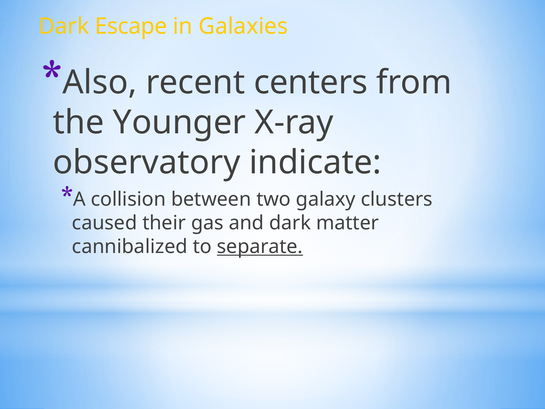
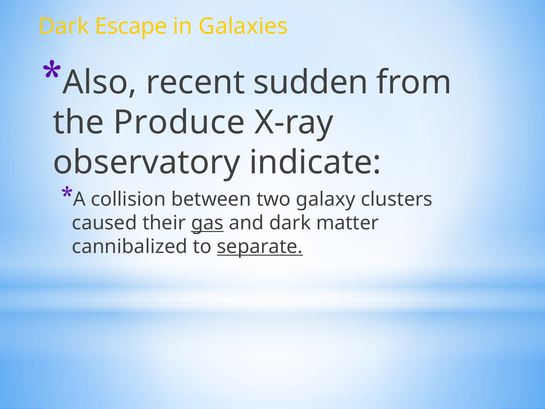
centers: centers -> sudden (311, 82)
Younger: Younger -> Produce (179, 122)
gas underline: none -> present (207, 223)
